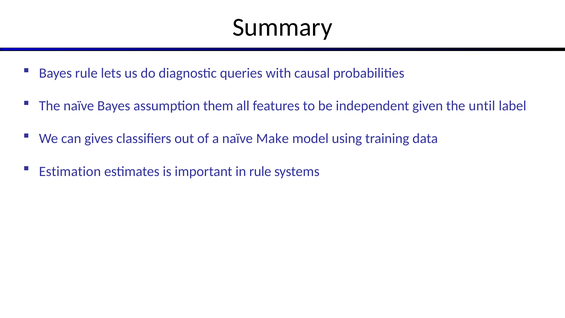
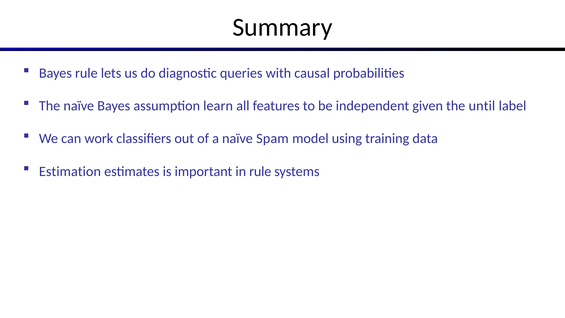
them: them -> learn (218, 106)
gives: gives -> work (99, 139)
Make: Make -> Spam (272, 139)
